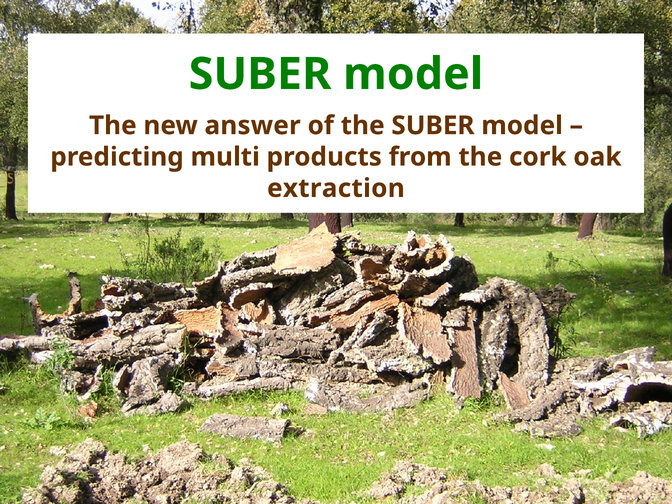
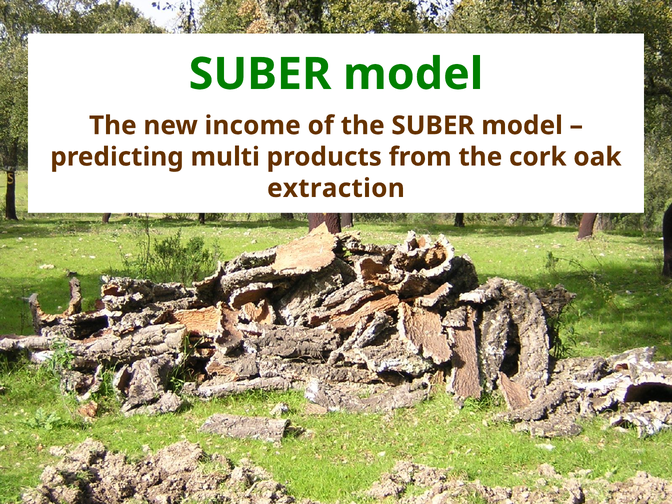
answer: answer -> income (253, 126)
